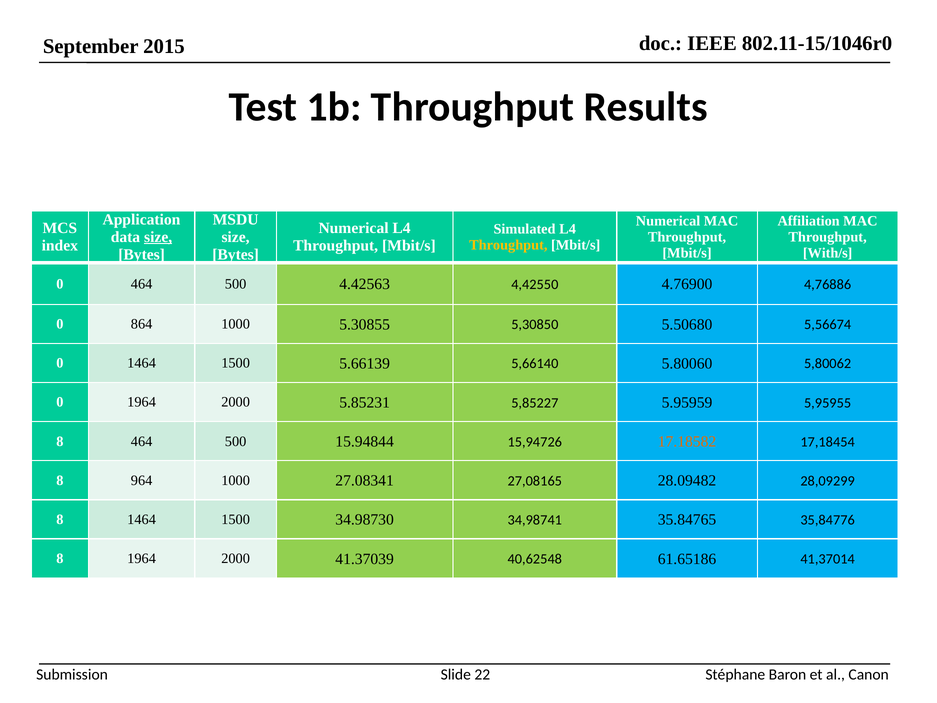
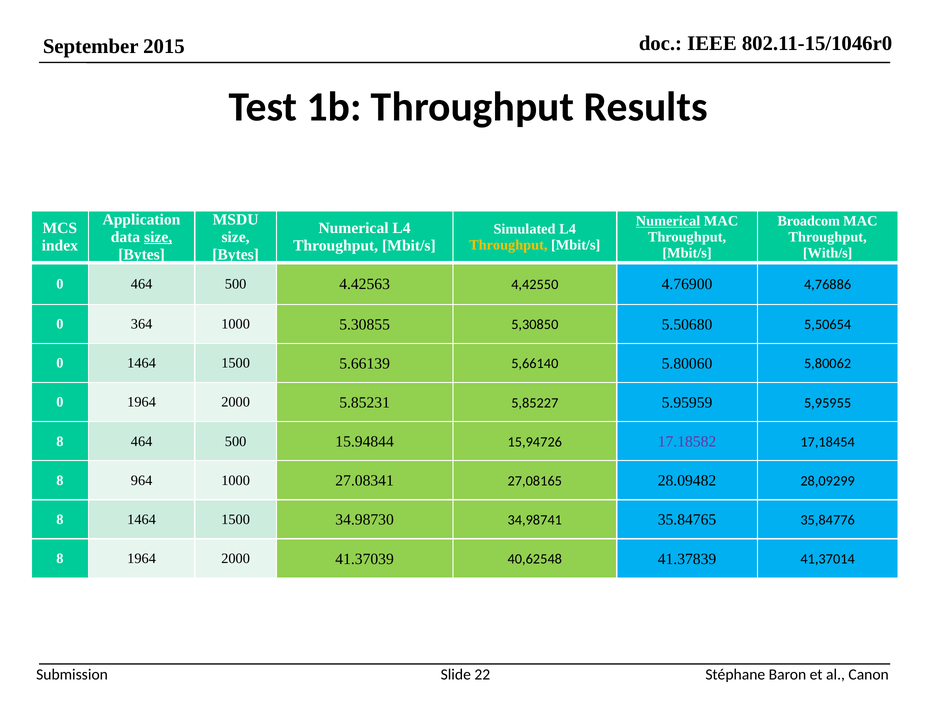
Numerical underline: none -> present (668, 221)
Affiliation: Affiliation -> Broadcom (809, 221)
864: 864 -> 364 (142, 324)
5,56674: 5,56674 -> 5,50654 (828, 325)
17.18582 colour: orange -> purple (687, 442)
61.65186: 61.65186 -> 41.37839 (687, 559)
